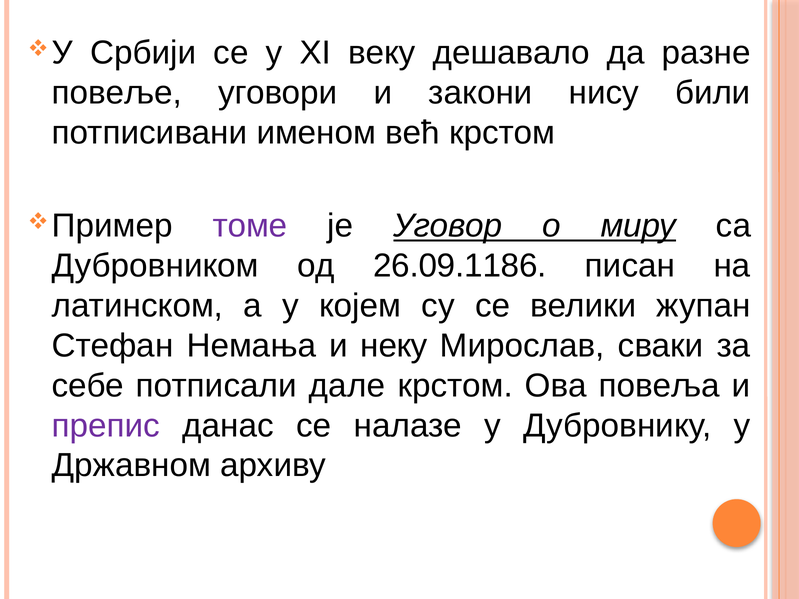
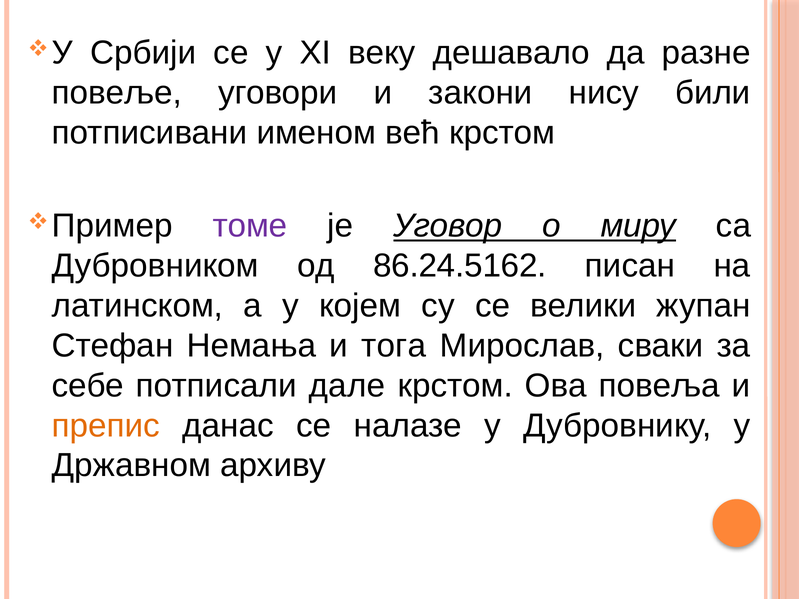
26.09.1186: 26.09.1186 -> 86.24.5162 (460, 266)
неку: неку -> тога (394, 346)
препис colour: purple -> orange (106, 426)
